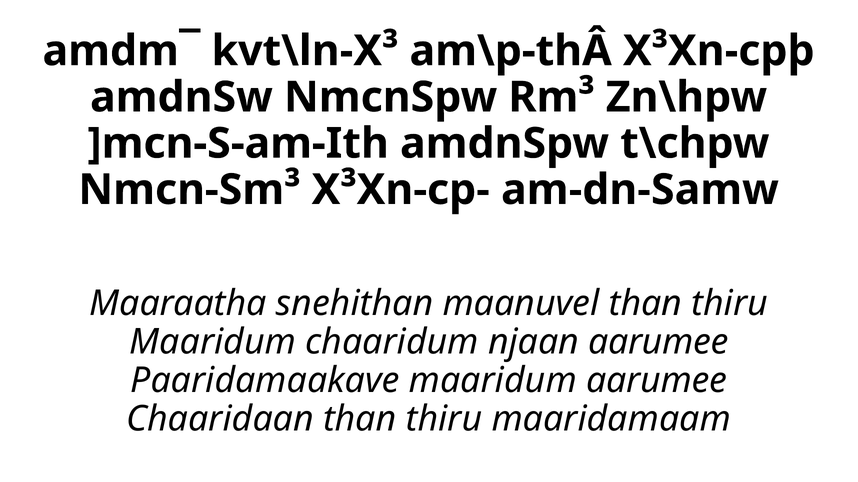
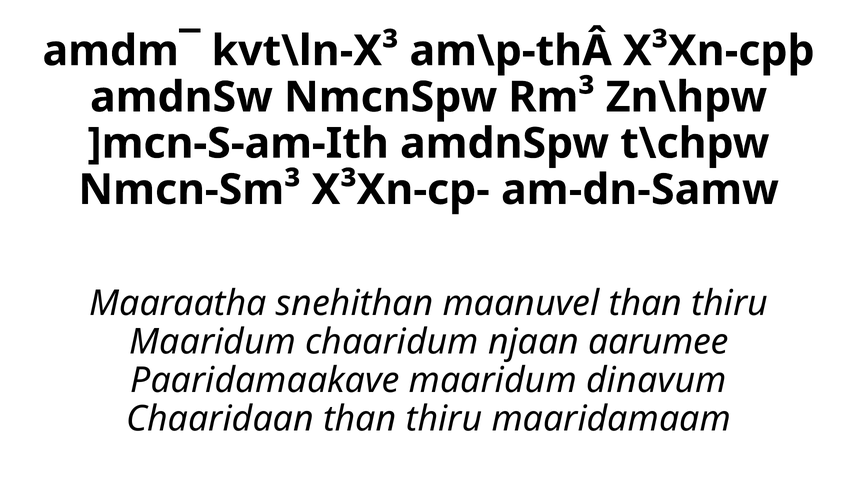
maaridum aarumee: aarumee -> dinavum (656, 381)
